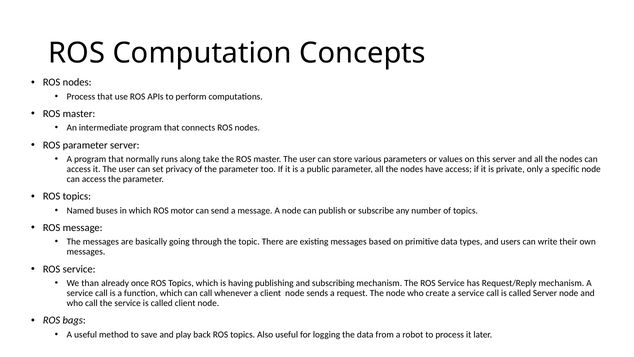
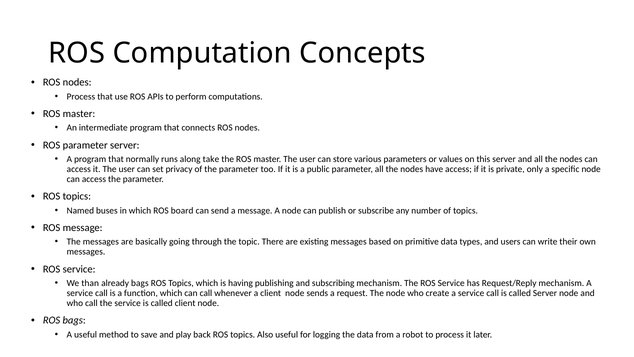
motor: motor -> board (182, 210)
already once: once -> bags (140, 283)
